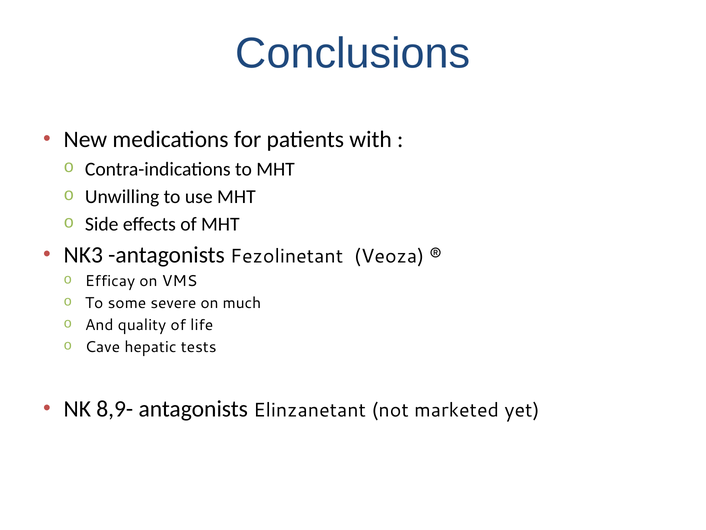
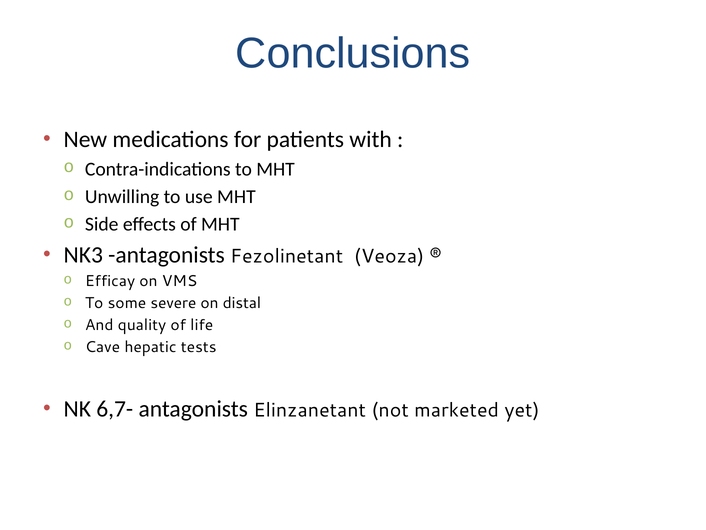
much: much -> distal (242, 303)
8,9-: 8,9- -> 6,7- (115, 408)
